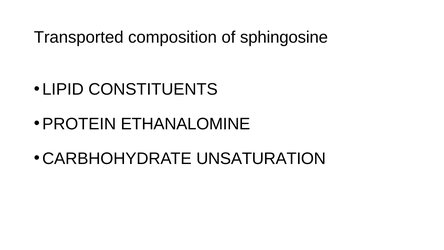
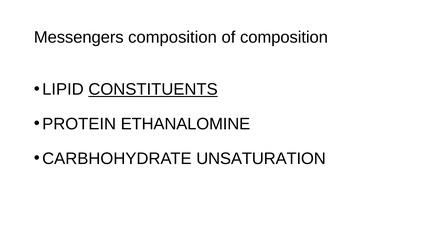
Transported: Transported -> Messengers (79, 37)
of sphingosine: sphingosine -> composition (284, 37)
CONSTITUENTS underline: none -> present (153, 89)
